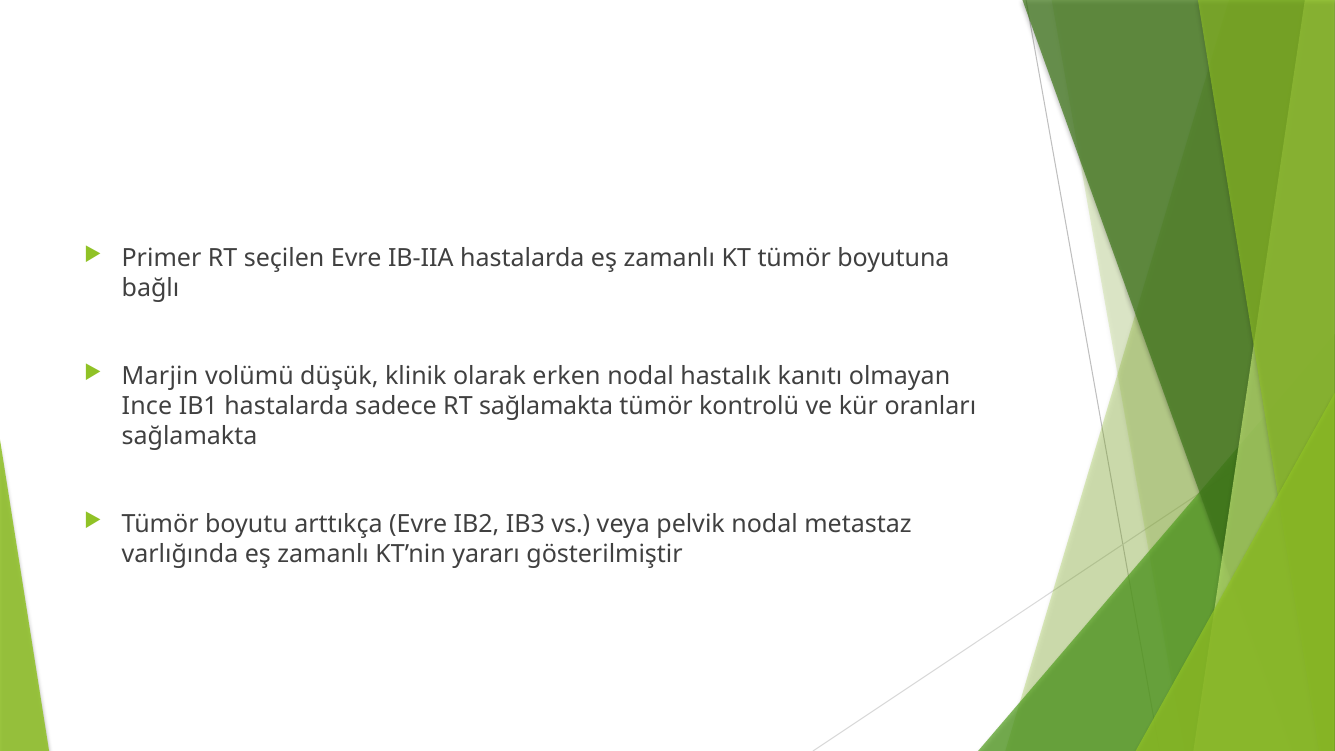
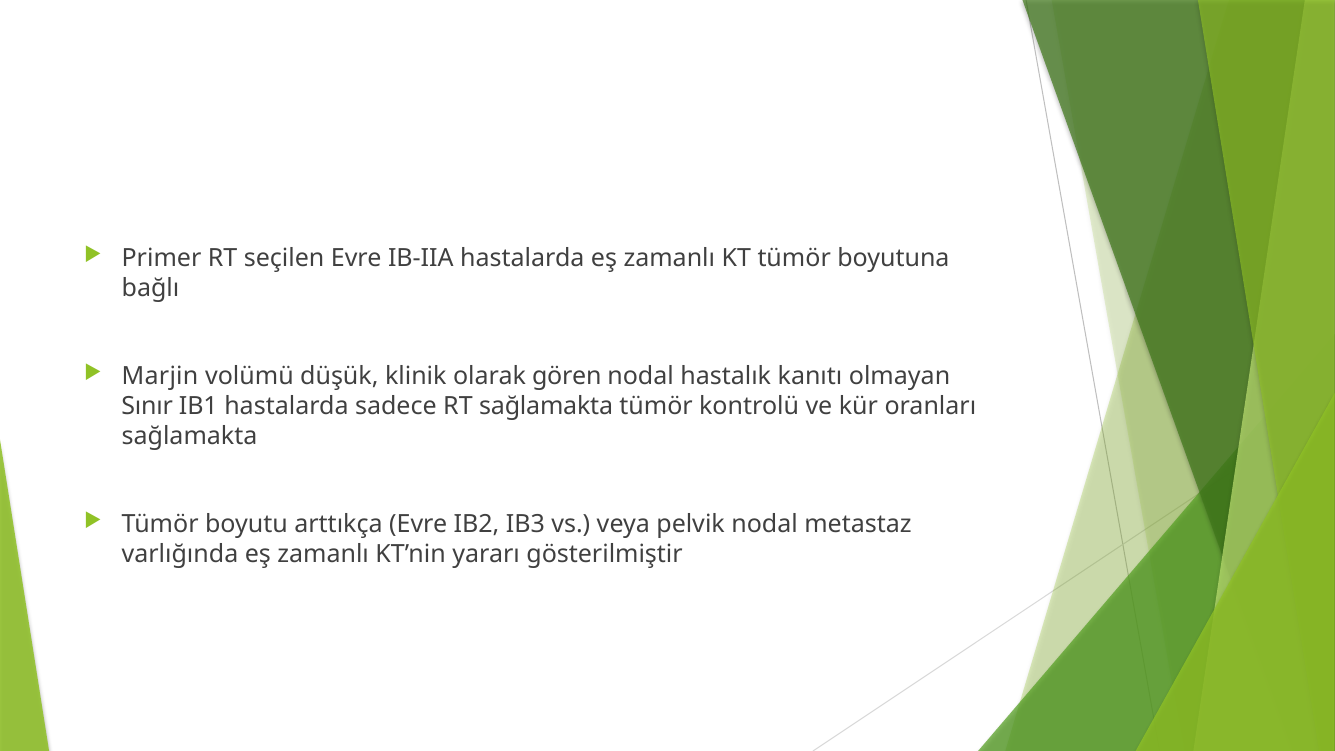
erken: erken -> gören (567, 376)
Ince: Ince -> Sınır (147, 406)
